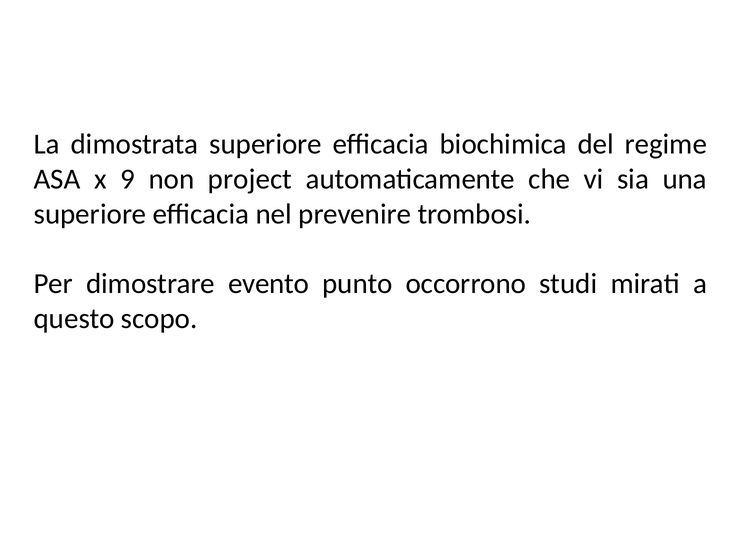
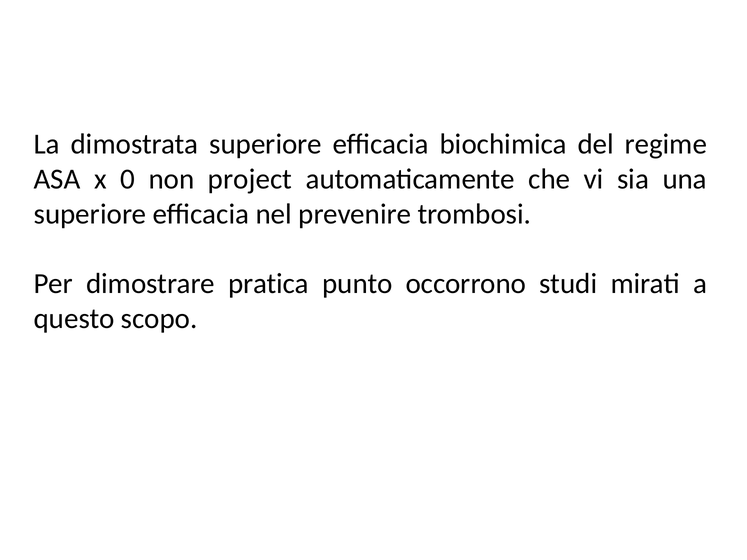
9: 9 -> 0 (128, 179)
evento: evento -> pratica (268, 284)
